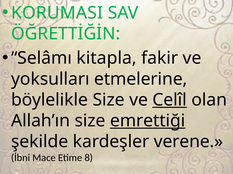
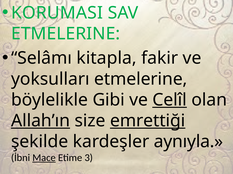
ÖĞRETTİĞİN: ÖĞRETTİĞİN -> ETMELERINE (66, 34)
böylelikle Size: Size -> Gibi (109, 100)
Allah’ın underline: none -> present (41, 121)
verene: verene -> aynıyla (189, 142)
Mace underline: none -> present (44, 158)
8: 8 -> 3 (89, 158)
